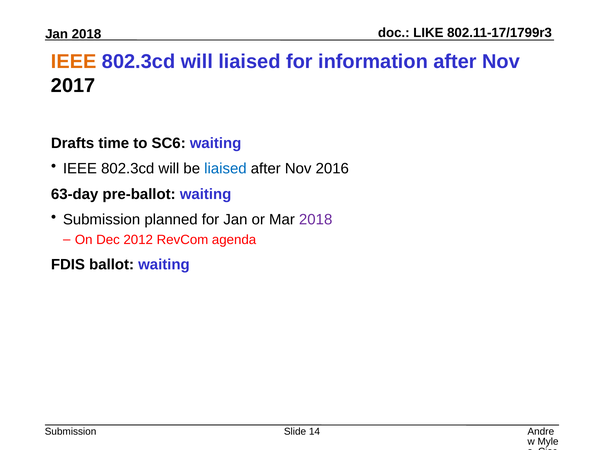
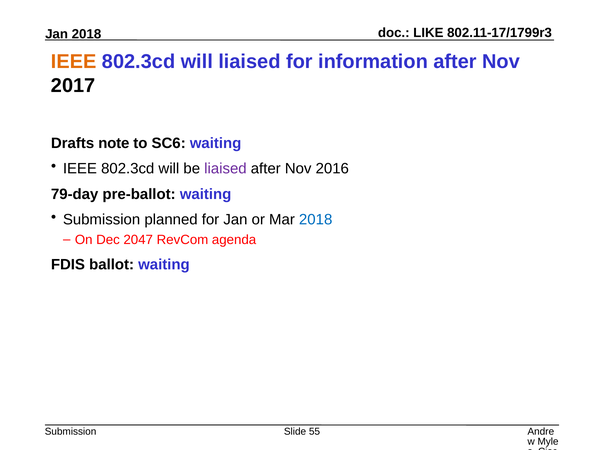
time: time -> note (114, 143)
liaised colour: blue -> purple (225, 168)
63-day: 63-day -> 79-day (75, 194)
2018 colour: purple -> blue (316, 219)
2012: 2012 -> 2047 (138, 239)
14: 14 -> 55 (314, 431)
